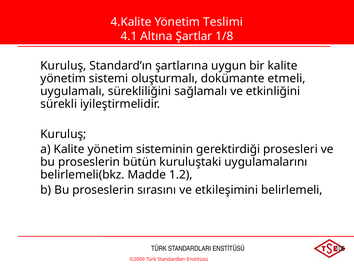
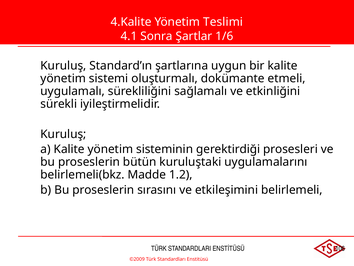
Altına: Altına -> Sonra (156, 36)
1/8: 1/8 -> 1/6 (224, 36)
